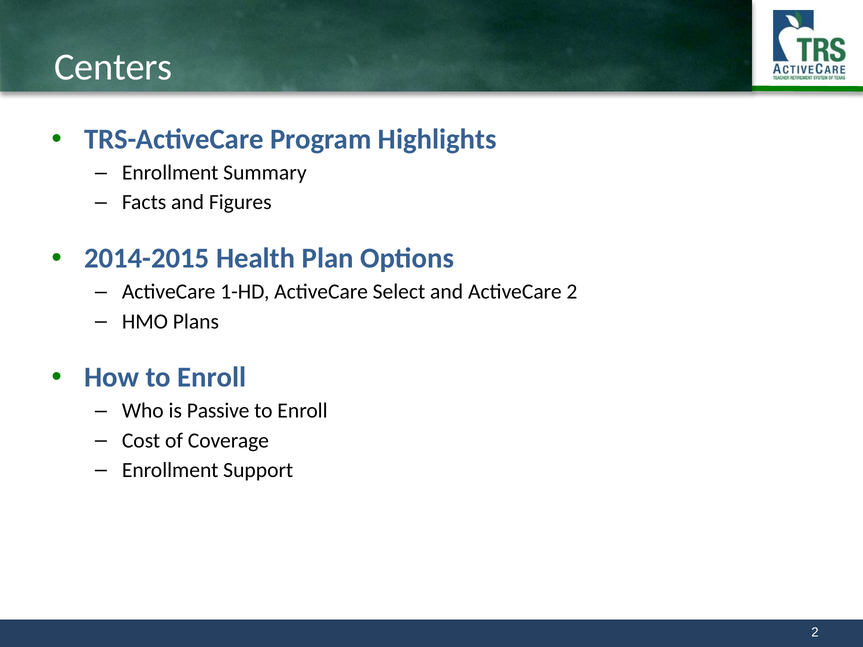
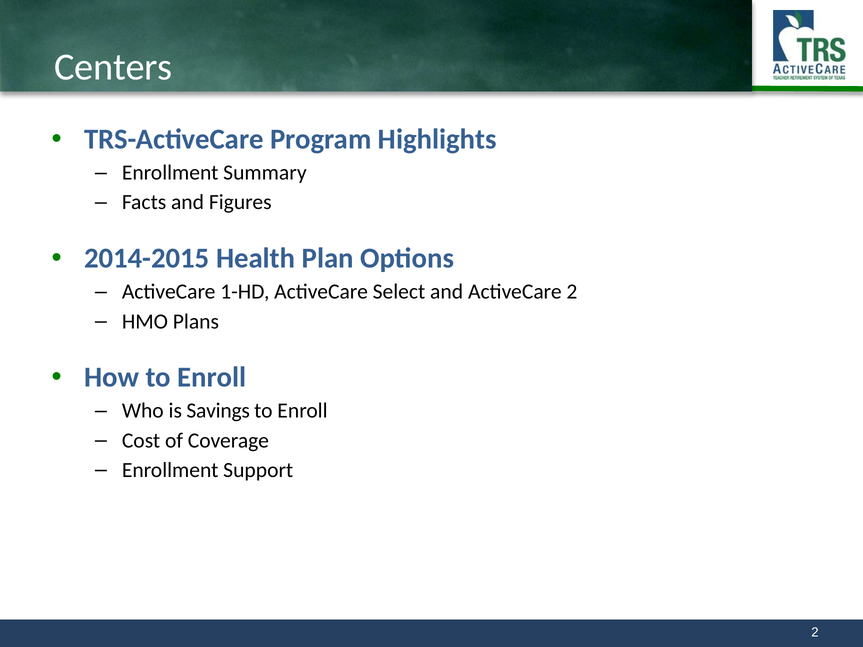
Passive: Passive -> Savings (218, 411)
